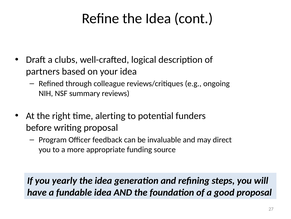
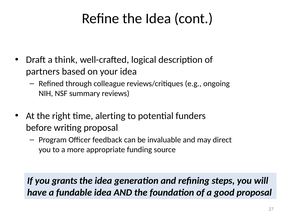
clubs: clubs -> think (66, 60)
yearly: yearly -> grants (65, 180)
